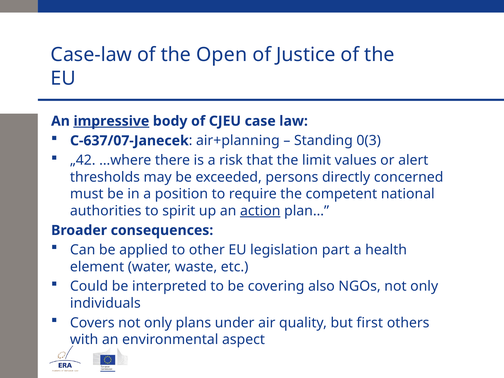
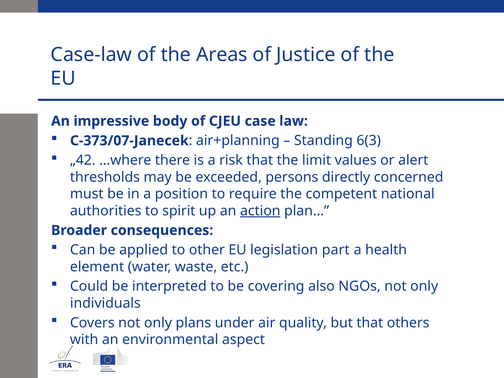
Open: Open -> Areas (222, 55)
impressive underline: present -> none (111, 121)
C-637/07-Janecek: C-637/07-Janecek -> C-373/07-Janecek (129, 141)
0(3: 0(3 -> 6(3 (369, 141)
but first: first -> that (370, 323)
